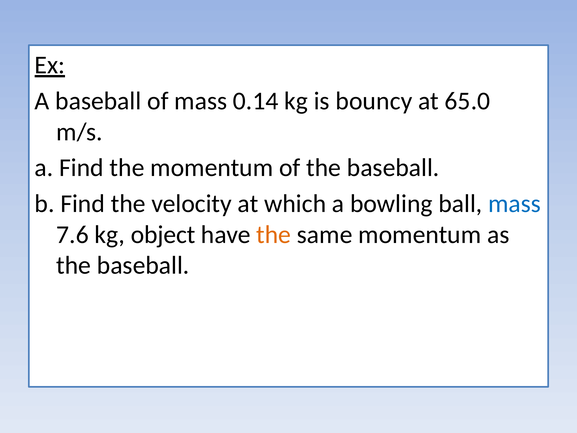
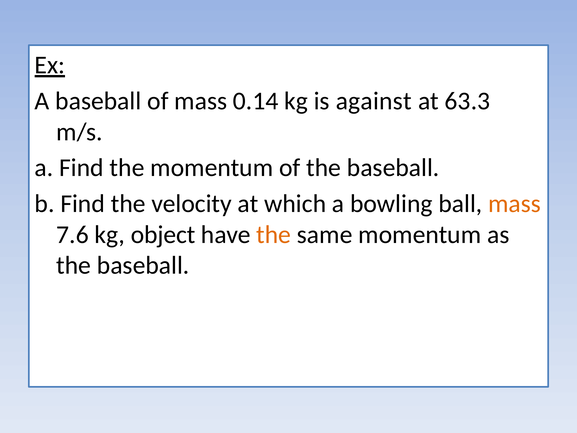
bouncy: bouncy -> against (374, 101)
65.0: 65.0 -> 63.3 (467, 101)
mass colour: blue -> orange (515, 204)
